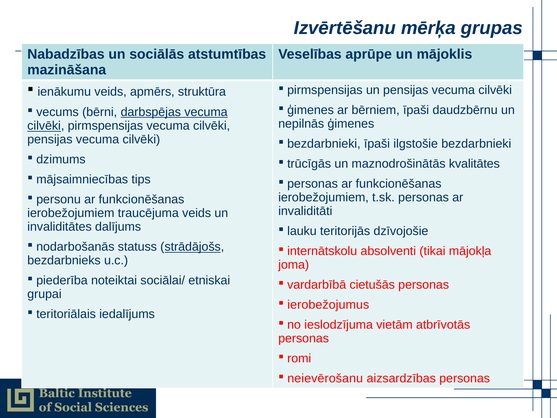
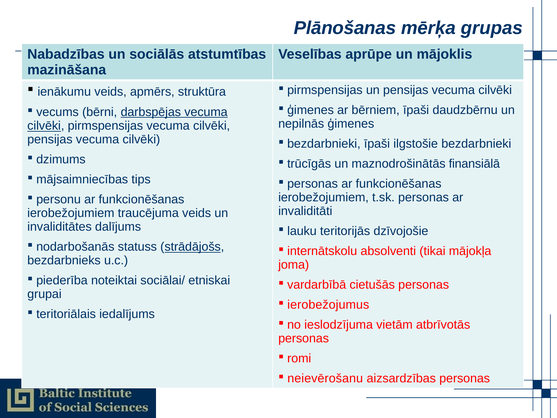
Izvērtēšanu: Izvērtēšanu -> Plānošanas (345, 28)
kvalitātes: kvalitātes -> finansiālā (474, 164)
